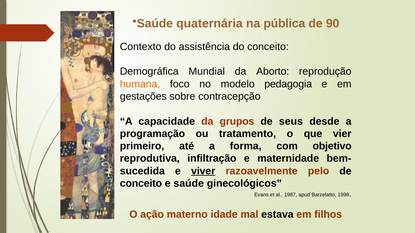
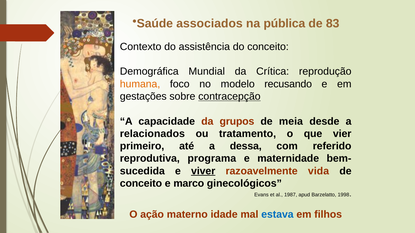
quaternária: quaternária -> associados (209, 23)
90: 90 -> 83 (333, 23)
Aborto: Aborto -> Crítica (273, 72)
pedagogia: pedagogia -> recusando (288, 84)
contracepção underline: none -> present (229, 97)
seus: seus -> meia (291, 121)
programação: programação -> relacionados (152, 134)
forma: forma -> dessa (246, 146)
objetivo: objetivo -> referido (332, 146)
infiltração: infiltração -> programa (212, 159)
pelo: pelo -> vida (319, 171)
e saúde: saúde -> marco (189, 184)
estava colour: black -> blue (277, 215)
